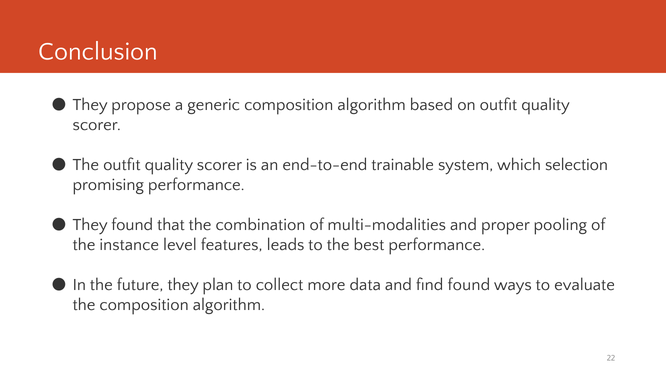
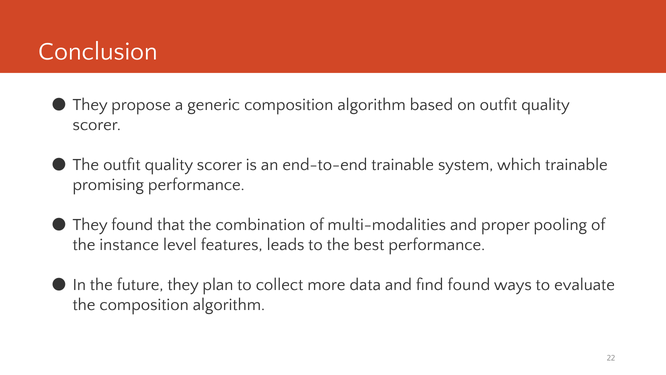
which selection: selection -> trainable (576, 165)
